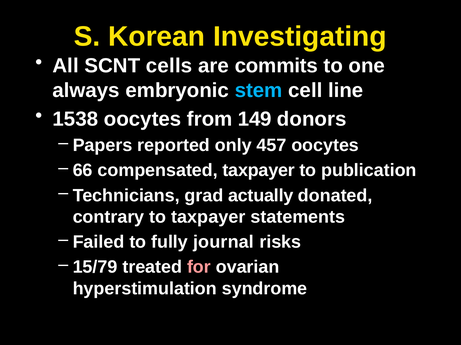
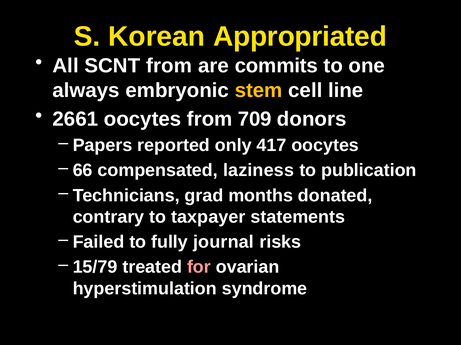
Investigating: Investigating -> Appropriated (300, 37)
SCNT cells: cells -> from (169, 66)
stem colour: light blue -> yellow (259, 91)
1538: 1538 -> 2661 (75, 119)
149: 149 -> 709 (255, 119)
457: 457 -> 417 (271, 146)
compensated taxpayer: taxpayer -> laziness (259, 171)
actually: actually -> months (261, 196)
